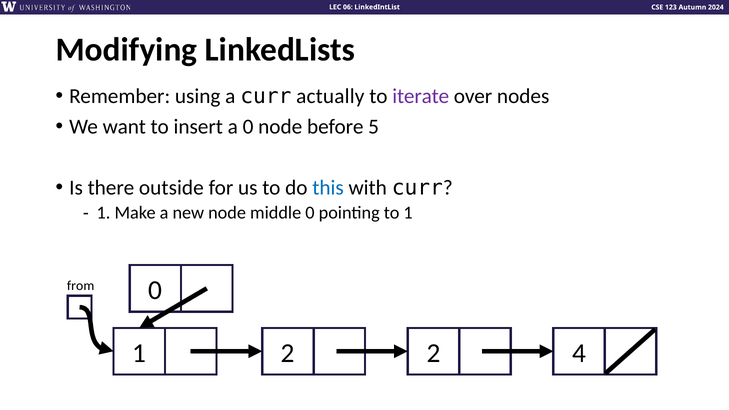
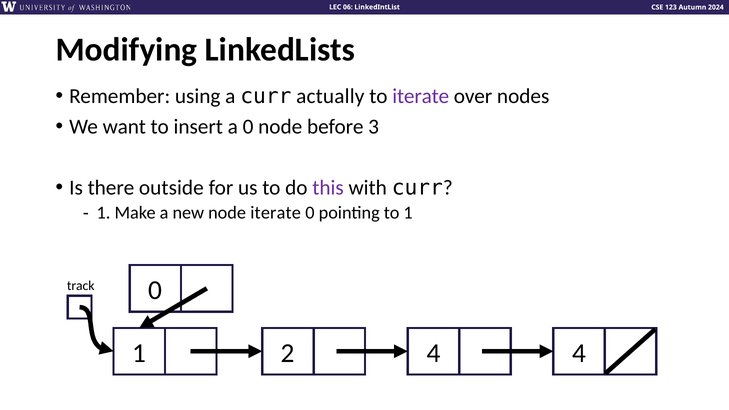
5: 5 -> 3 (374, 127)
this colour: blue -> purple (328, 188)
node middle: middle -> iterate (276, 213)
from: from -> track (81, 286)
2 2: 2 -> 4 (433, 353)
